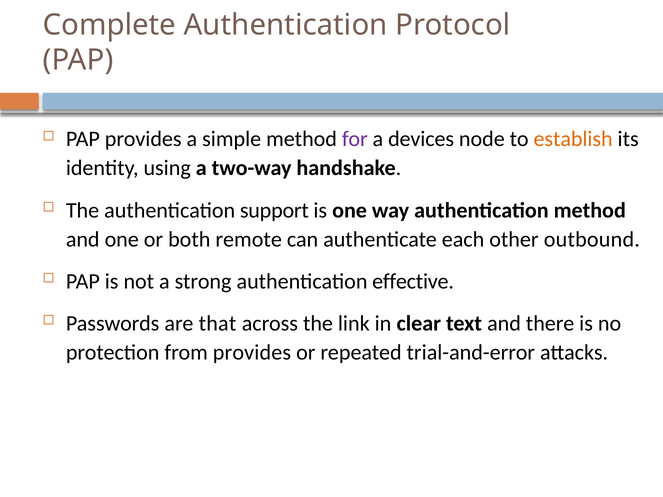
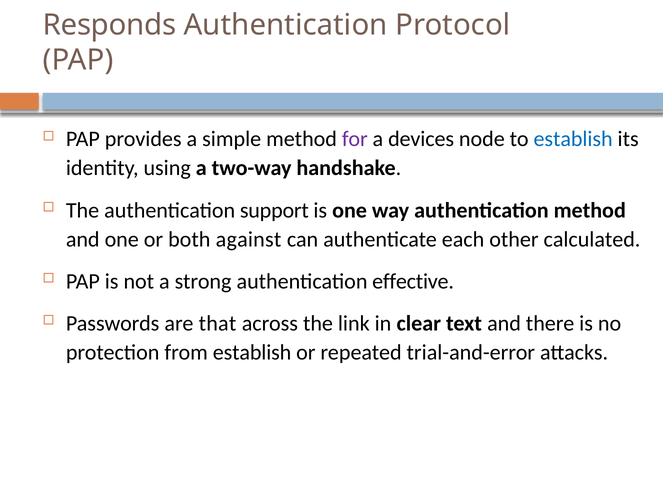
Complete: Complete -> Responds (109, 25)
establish colour: orange -> blue (573, 139)
remote: remote -> against (249, 239)
outbound: outbound -> calculated (592, 239)
from provides: provides -> establish (252, 353)
